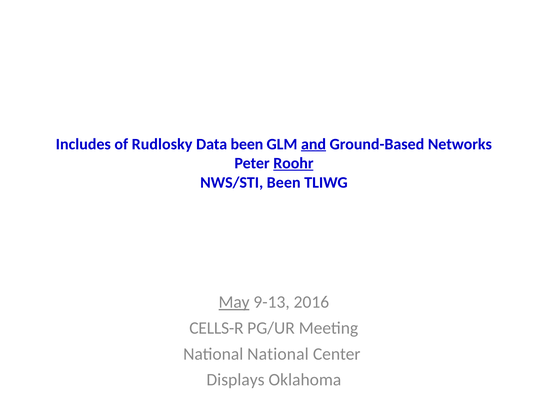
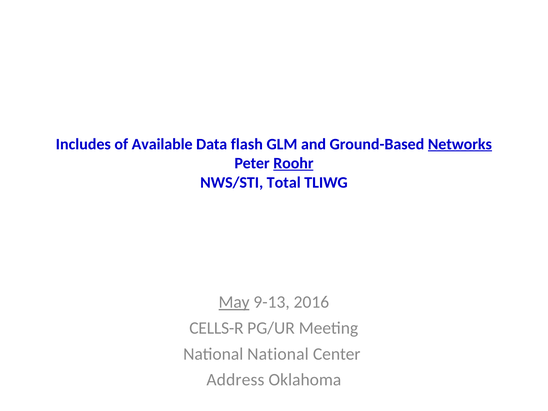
Rudlosky: Rudlosky -> Available (162, 144)
Data been: been -> flash (247, 144)
and underline: present -> none (314, 144)
Networks underline: none -> present (460, 144)
NWS/STI Been: Been -> Total (284, 182)
Displays: Displays -> Address (235, 380)
